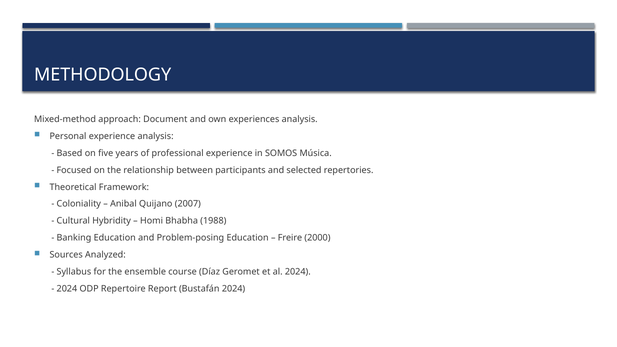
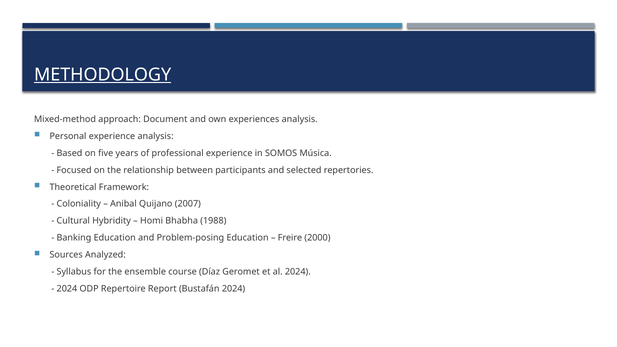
METHODOLOGY underline: none -> present (103, 75)
